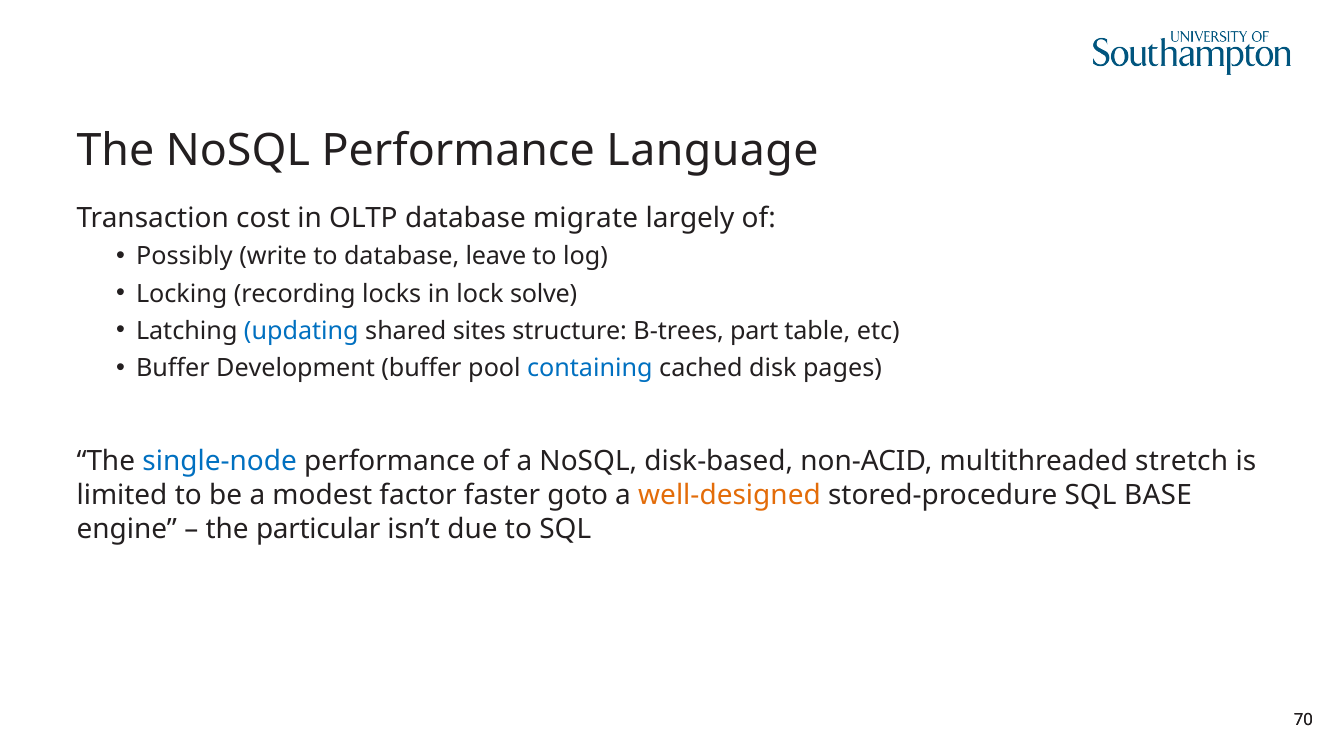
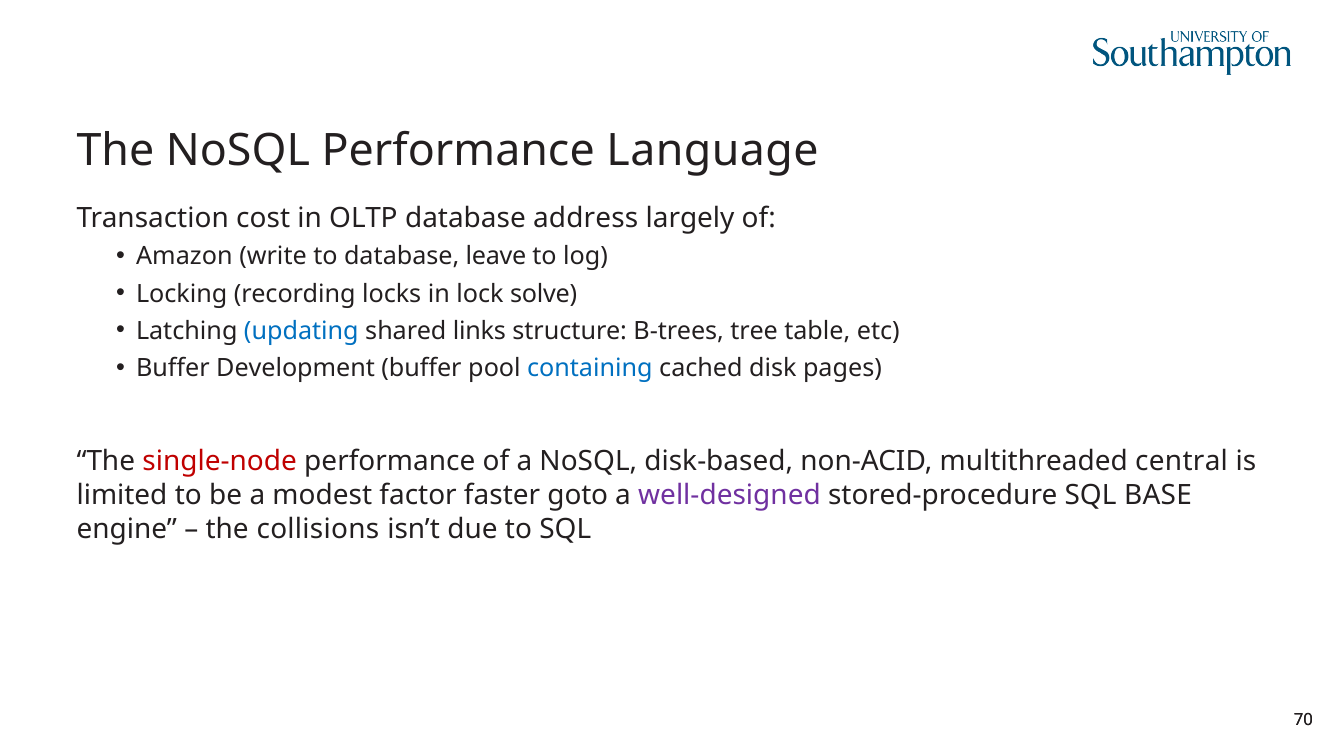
migrate: migrate -> address (586, 218)
Possibly: Possibly -> Amazon (184, 257)
sites: sites -> links (479, 331)
part: part -> tree (754, 331)
single-node colour: blue -> red (220, 462)
stretch: stretch -> central (1182, 462)
well-designed colour: orange -> purple (729, 495)
particular: particular -> collisions (318, 529)
